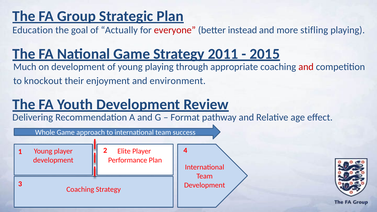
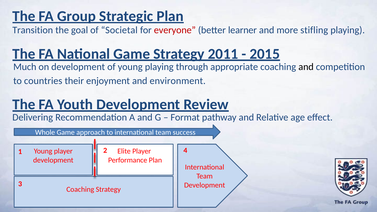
Education: Education -> Transition (33, 30)
Actually: Actually -> Societal (119, 30)
instead: instead -> learner (242, 30)
and colour: red -> black (306, 67)
knockout: knockout -> countries (43, 81)
